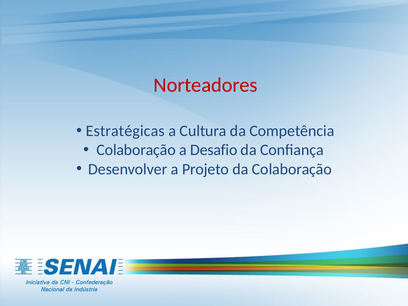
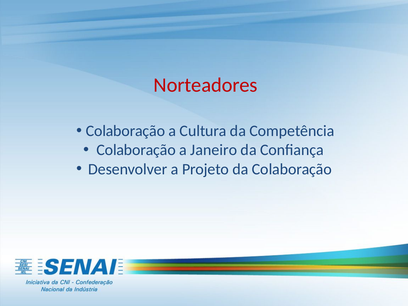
Estratégicas: Estratégicas -> Colaboração (125, 131)
Desafio: Desafio -> Janeiro (214, 150)
